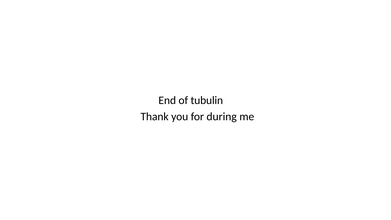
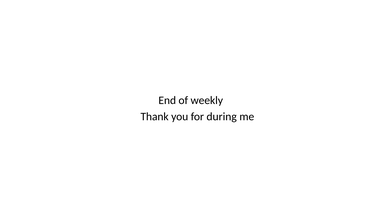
tubulin: tubulin -> weekly (207, 100)
